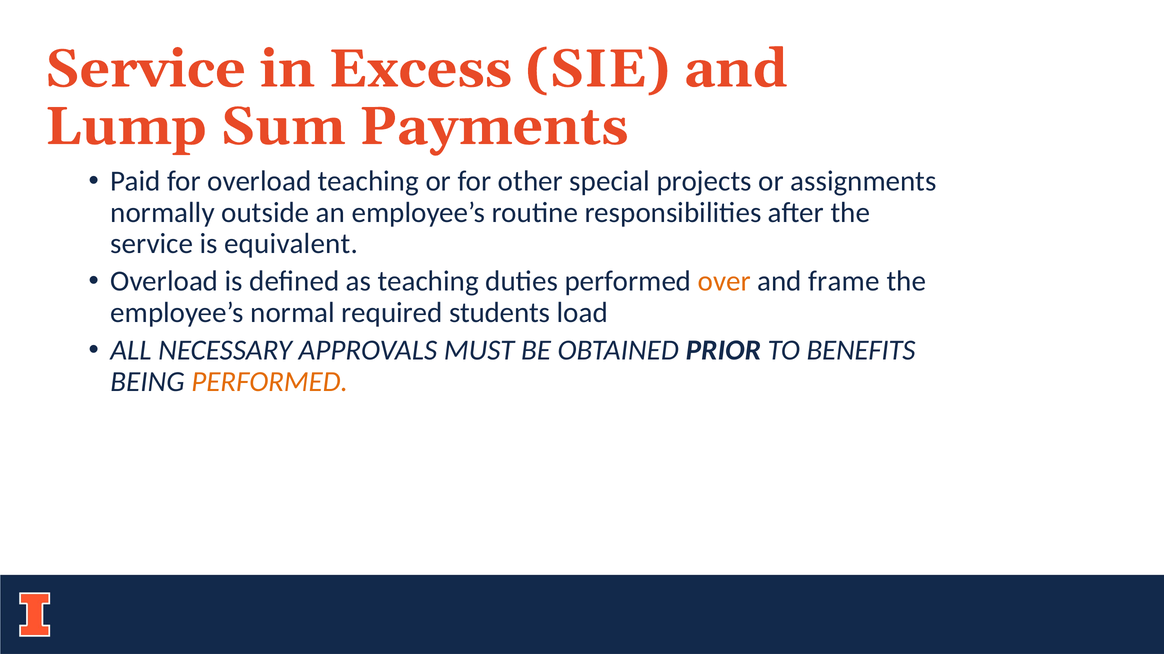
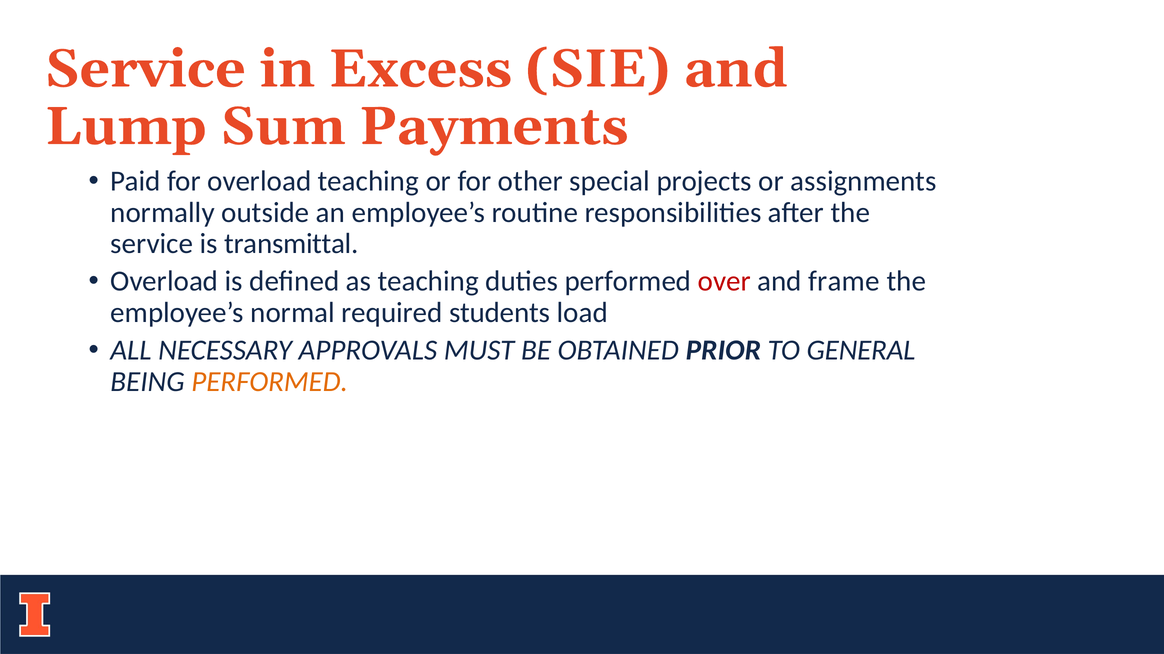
equivalent: equivalent -> transmittal (291, 244)
over colour: orange -> red (724, 282)
BENEFITS: BENEFITS -> GENERAL (861, 350)
